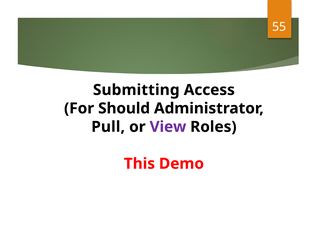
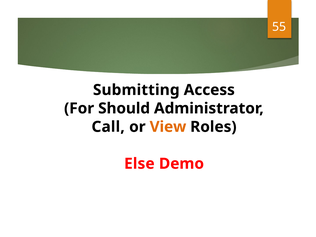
Pull: Pull -> Call (108, 127)
View colour: purple -> orange (168, 127)
This: This -> Else (139, 164)
